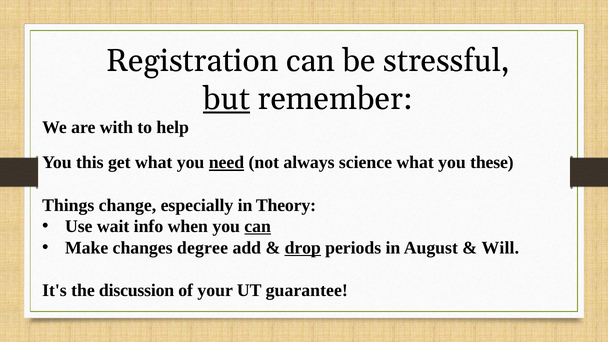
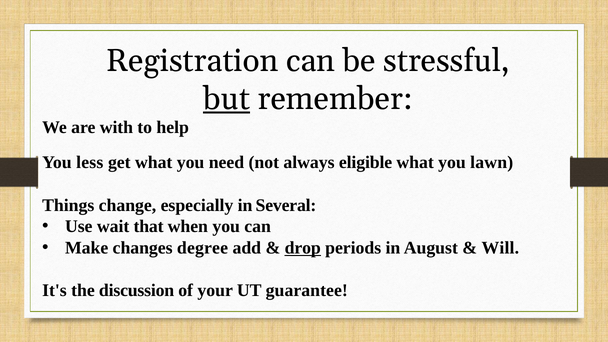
this: this -> less (90, 163)
need underline: present -> none (226, 163)
science: science -> eligible (366, 163)
these: these -> lawn (492, 163)
Theory: Theory -> Several (286, 205)
info: info -> that (149, 226)
can underline: present -> none (258, 226)
